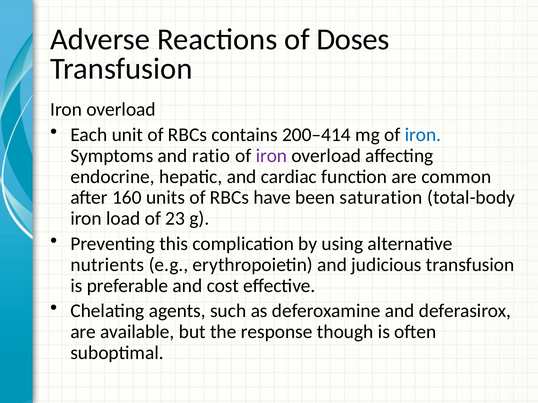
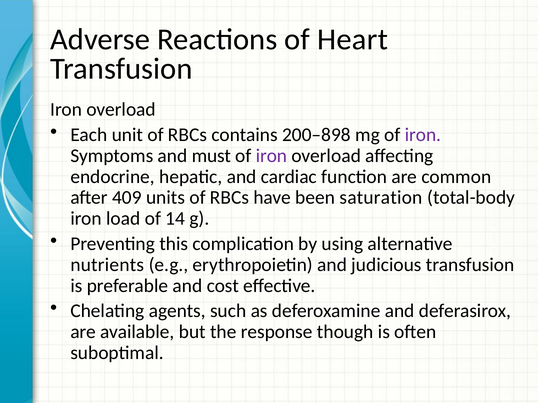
Doses: Doses -> Heart (353, 39)
200–414: 200–414 -> 200–898 (316, 135)
iron colour: blue -> purple (423, 135)
ratio: ratio -> must (211, 156)
160: 160 -> 409 (127, 198)
23: 23 -> 14 (175, 219)
